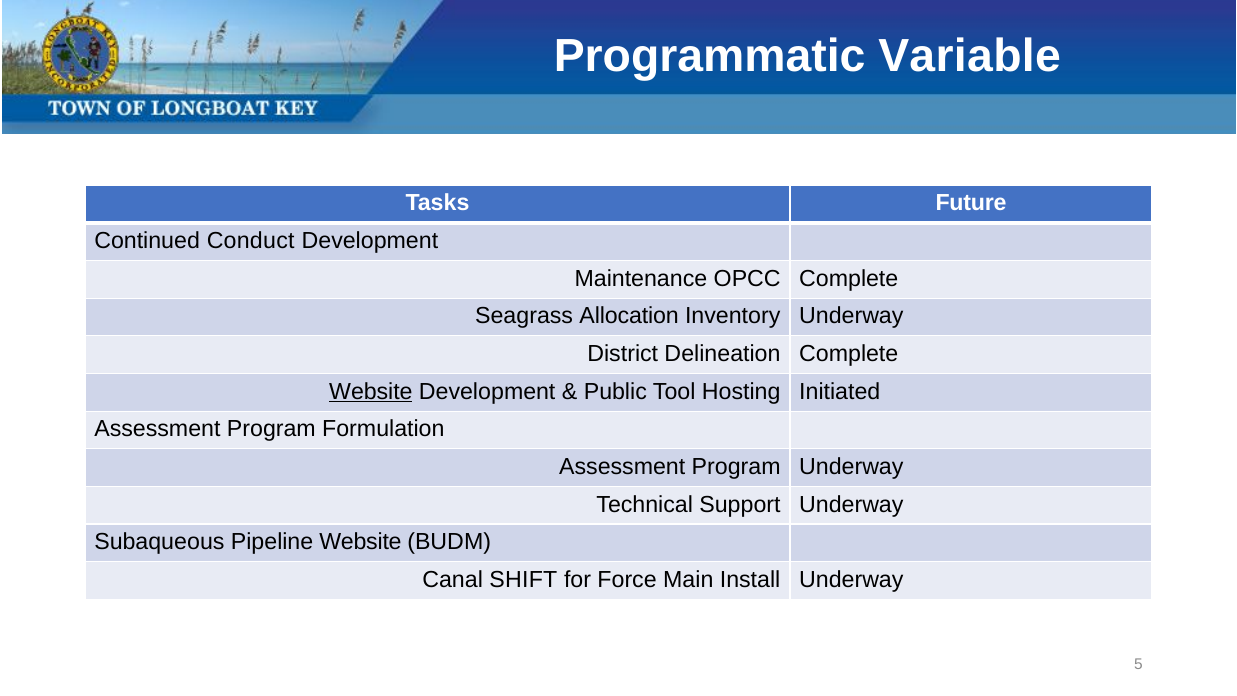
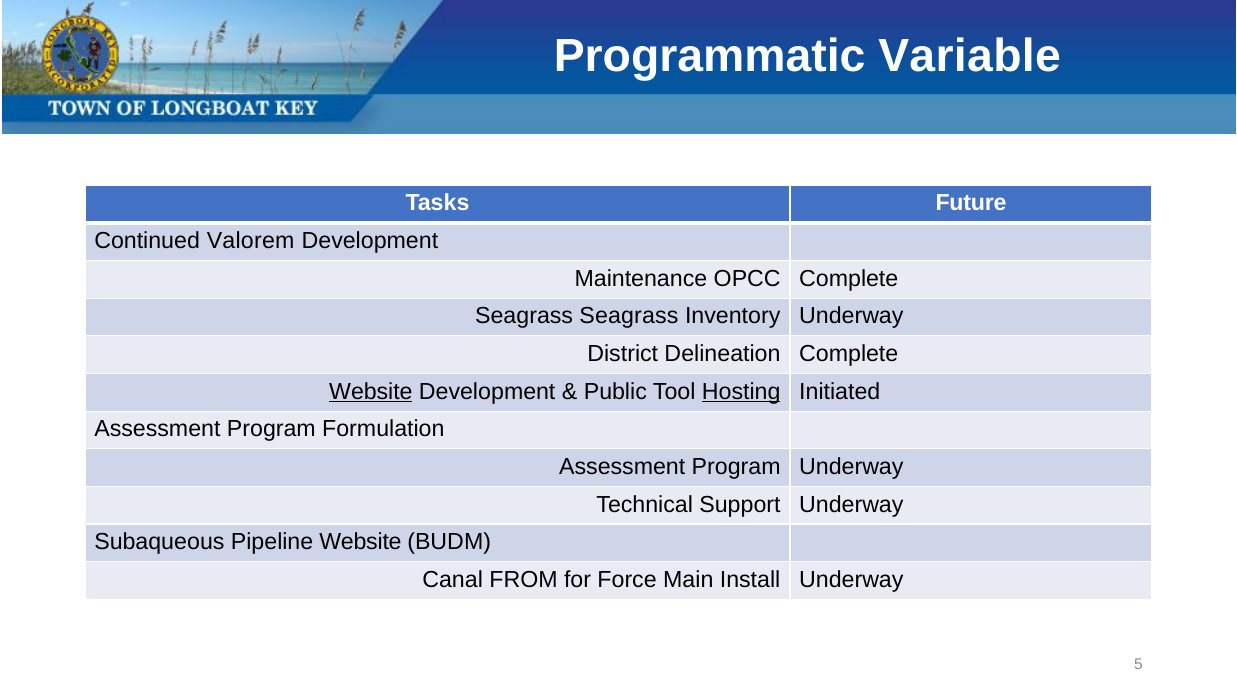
Conduct: Conduct -> Valorem (251, 241)
Seagrass Allocation: Allocation -> Seagrass (629, 316)
Hosting underline: none -> present (741, 391)
SHIFT: SHIFT -> FROM (523, 579)
